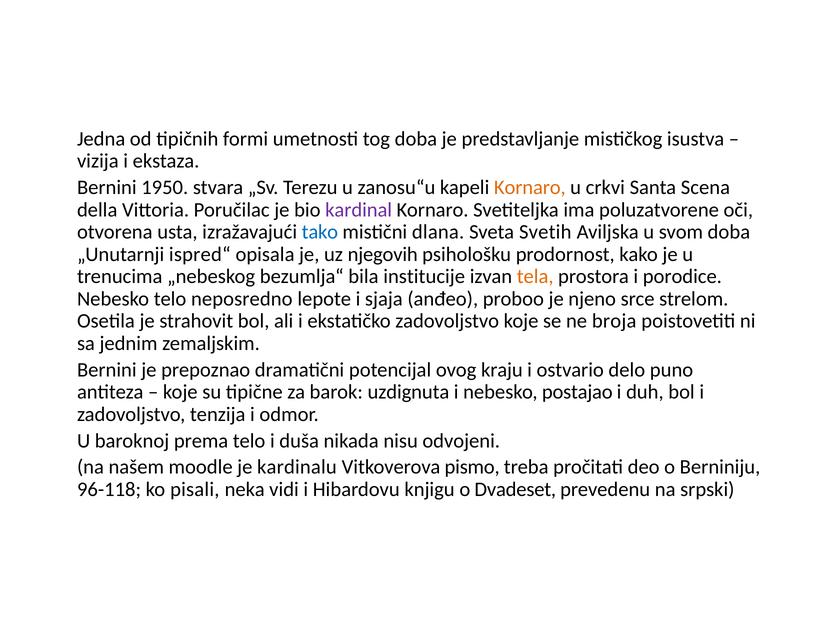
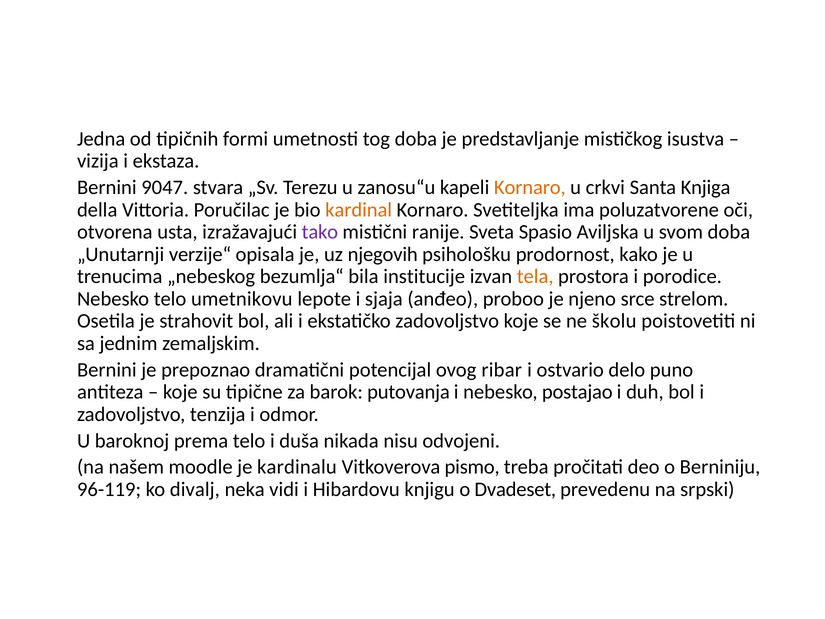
1950: 1950 -> 9047 (165, 187)
Scena: Scena -> Knjiga (706, 187)
kardinal colour: purple -> orange (359, 210)
tako colour: blue -> purple (320, 232)
dlana: dlana -> ranije (438, 232)
Svetih: Svetih -> Spasio (545, 232)
ispred“: ispred“ -> verzije“ (200, 254)
neposredno: neposredno -> umetnikovu (242, 299)
broja: broja -> školu (614, 321)
kraju: kraju -> ribar (502, 370)
uzdignuta: uzdignuta -> putovanja (408, 392)
96-118: 96-118 -> 96-119 (109, 489)
pisali: pisali -> divalj (195, 489)
